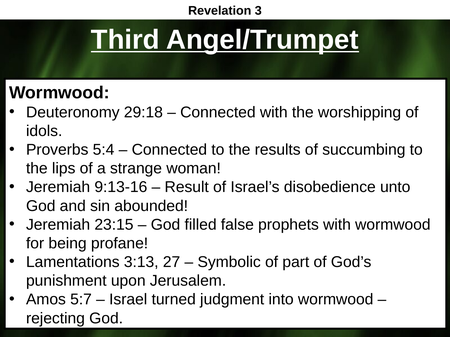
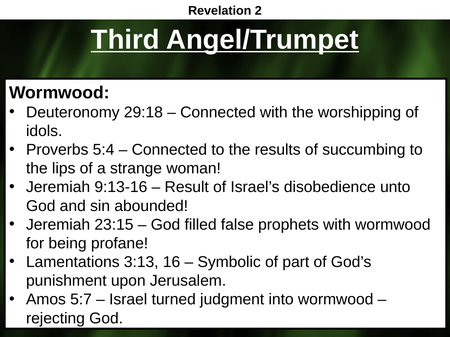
3: 3 -> 2 (258, 11)
27: 27 -> 16 (172, 262)
